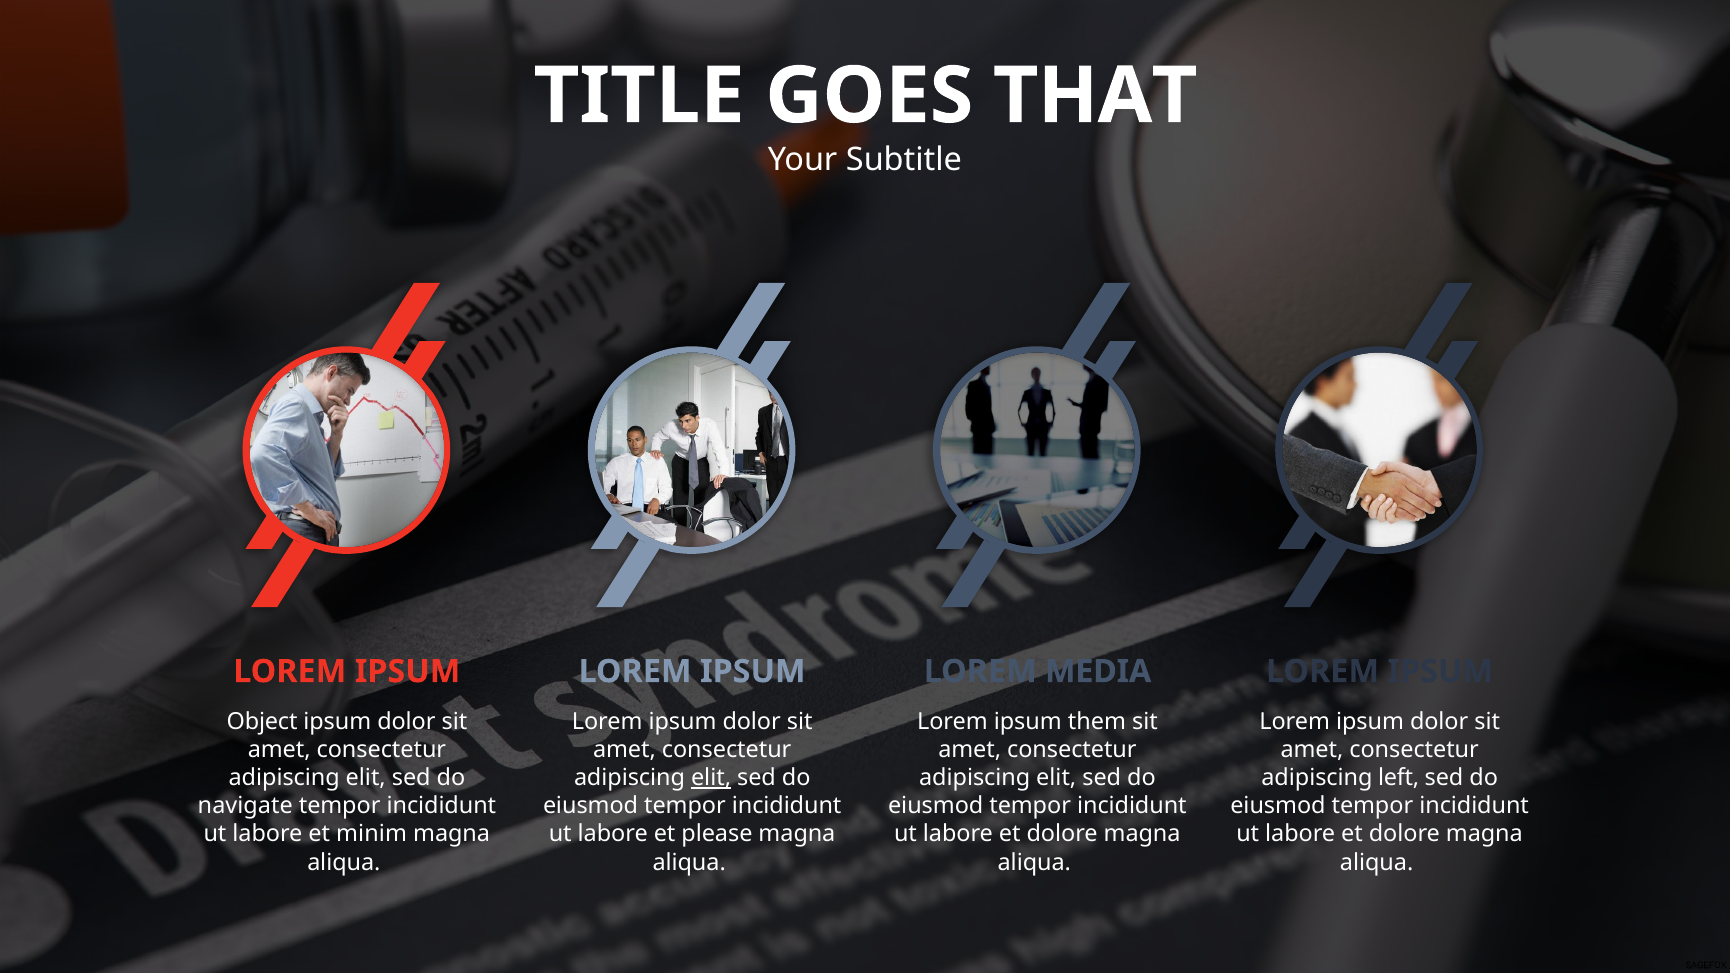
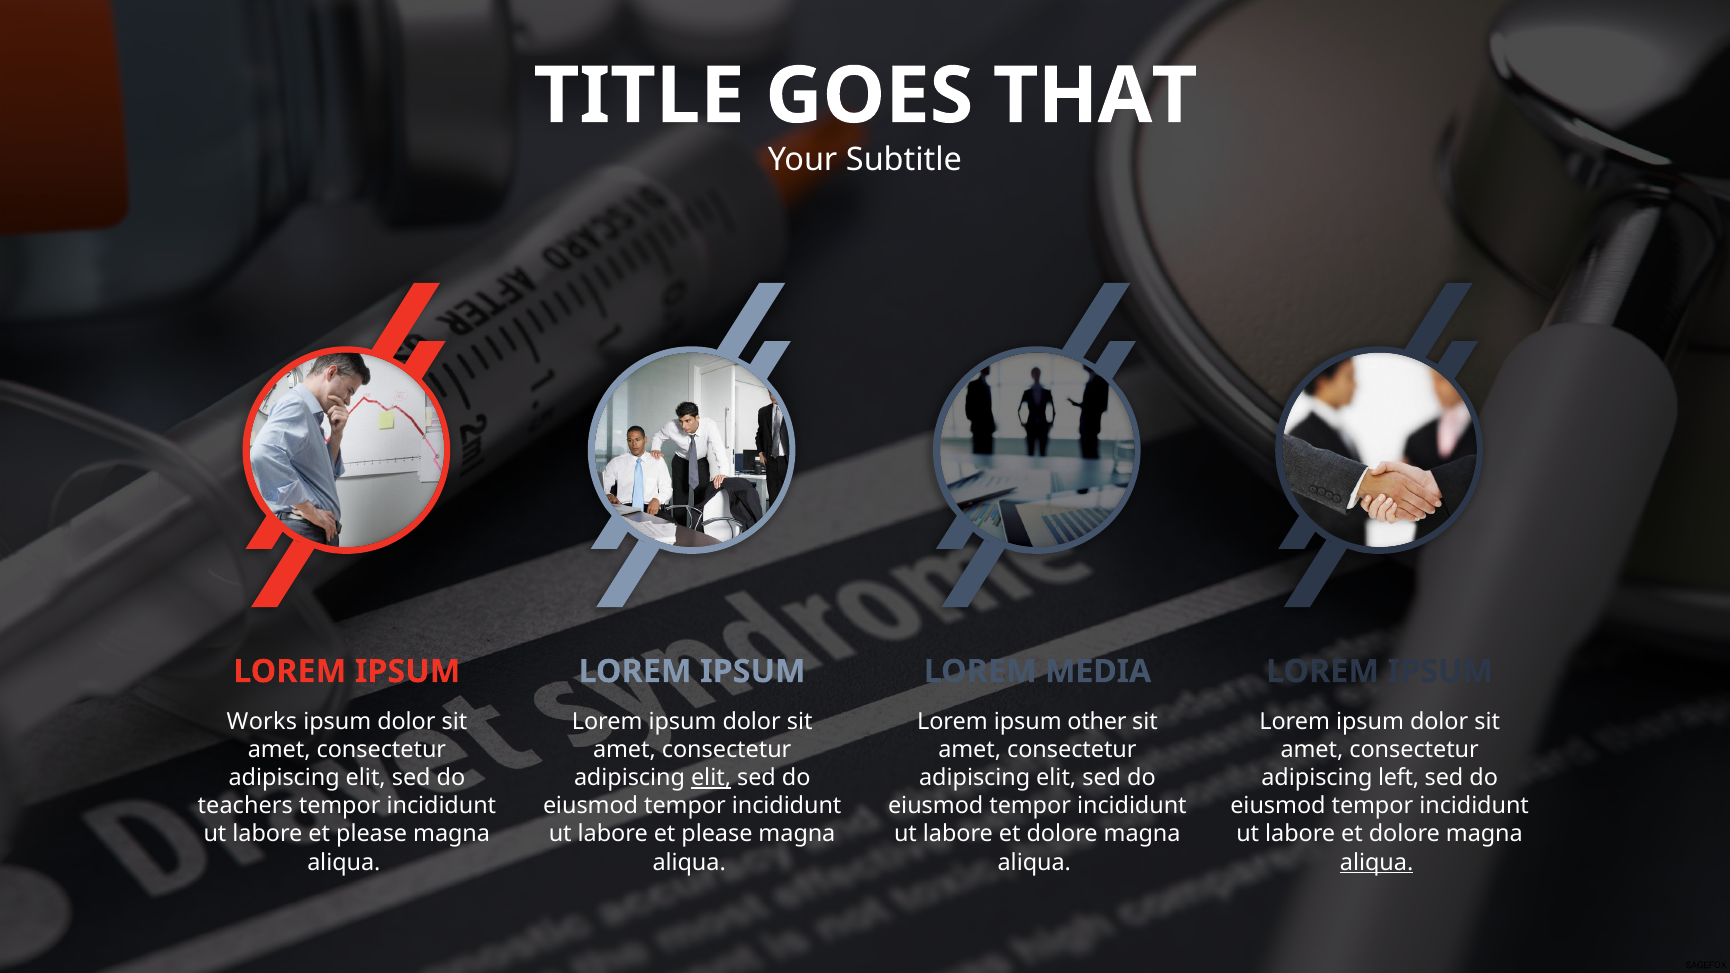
Object: Object -> Works (262, 722)
them: them -> other (1097, 722)
navigate: navigate -> teachers (245, 806)
minim: minim -> please (372, 834)
aliqua underline: none -> present (1377, 862)
